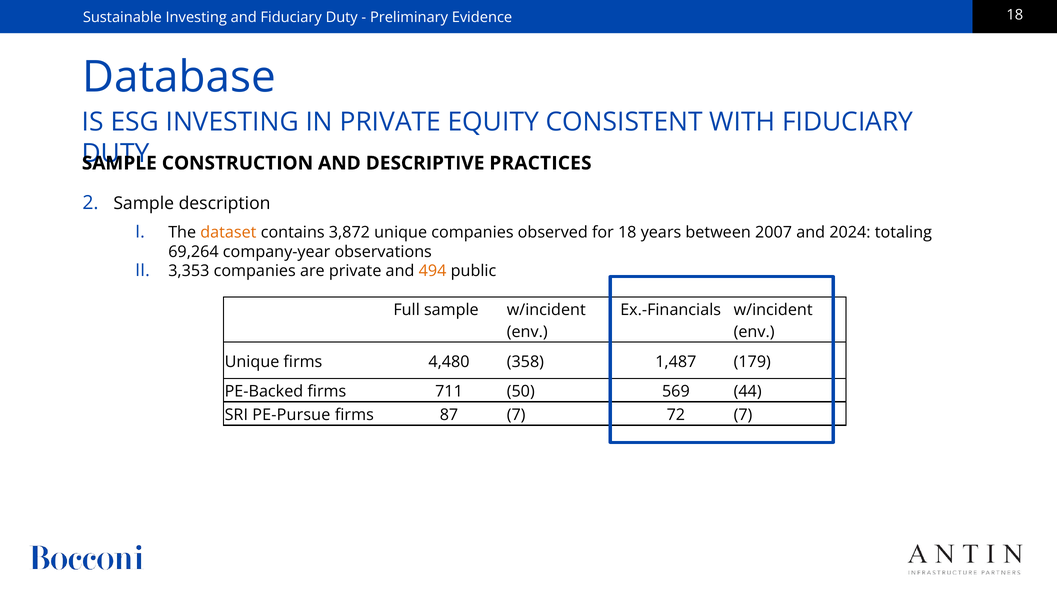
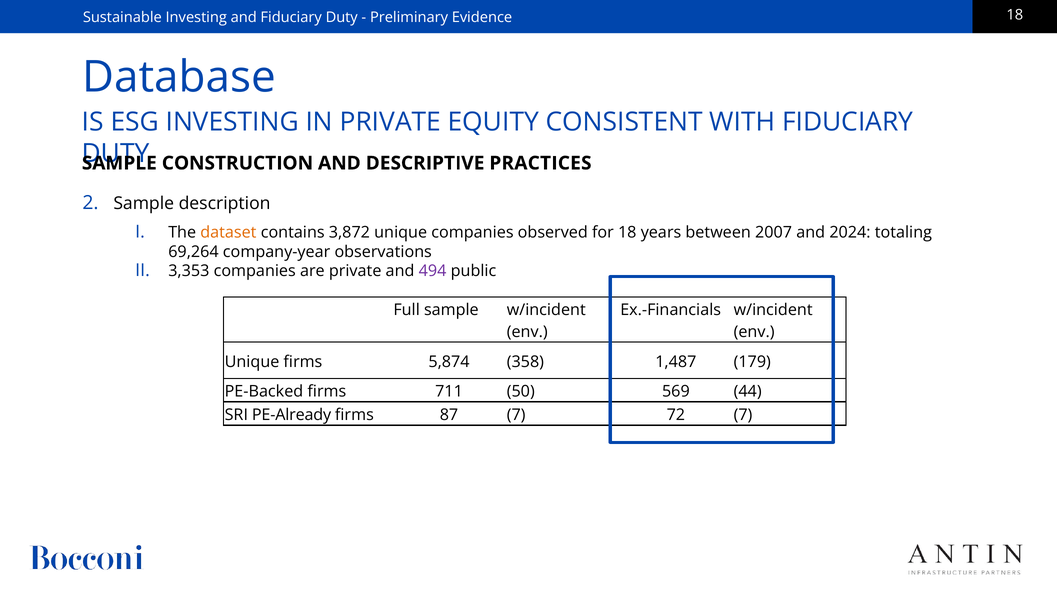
494 colour: orange -> purple (433, 271)
4,480: 4,480 -> 5,874 (449, 362)
PE-Pursue: PE-Pursue -> PE-Already (292, 415)
